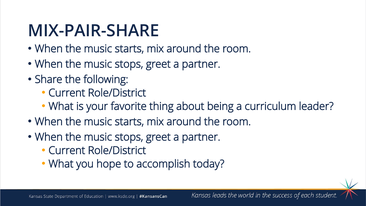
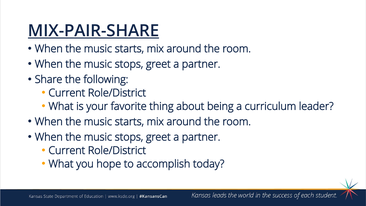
MIX-PAIR-SHARE underline: none -> present (94, 31)
